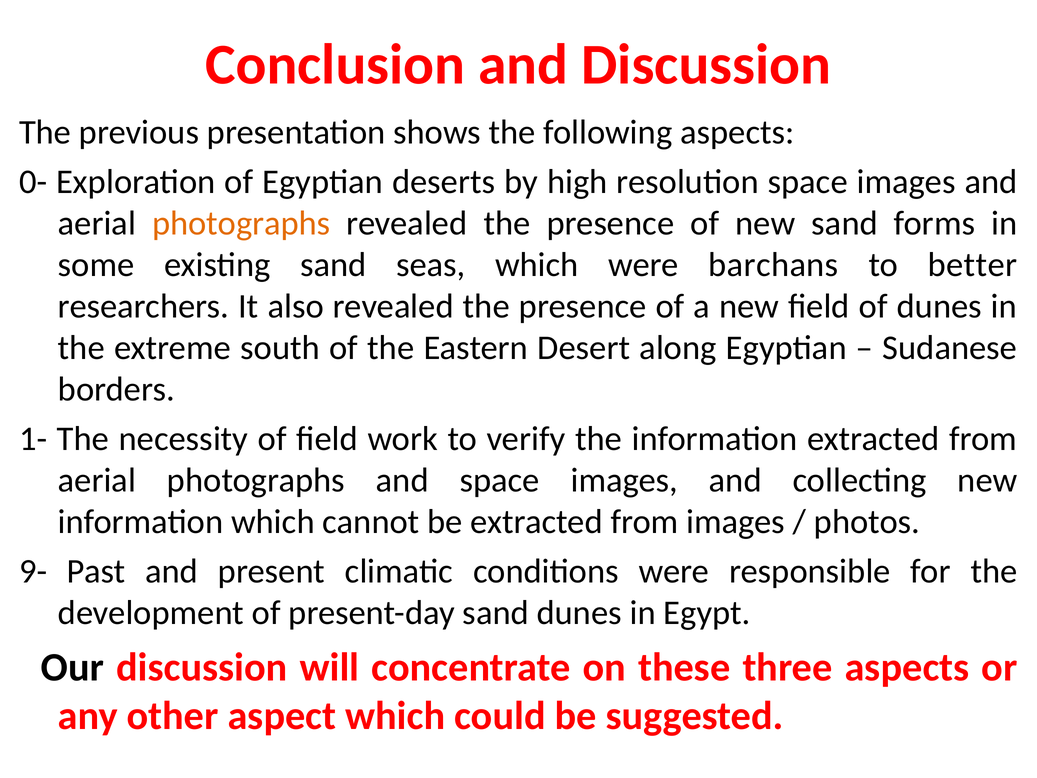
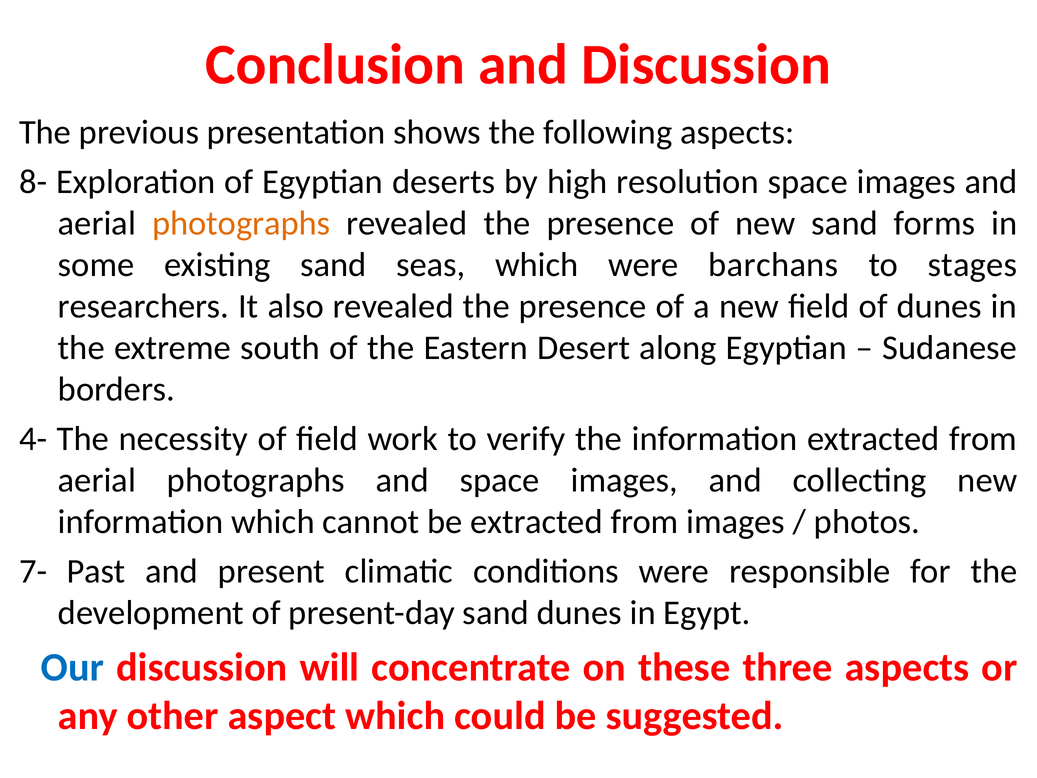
0-: 0- -> 8- (33, 182)
better: better -> stages (973, 265)
1-: 1- -> 4- (33, 439)
9-: 9- -> 7- (33, 571)
Our colour: black -> blue (72, 667)
